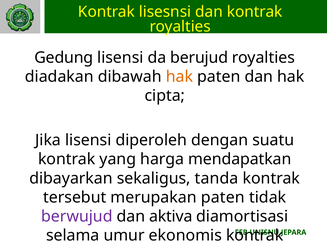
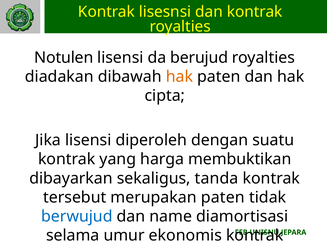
Gedung: Gedung -> Notulen (64, 58)
mendapatkan: mendapatkan -> membuktikan (240, 159)
berwujud colour: purple -> blue (77, 217)
aktiva: aktiva -> name (171, 217)
